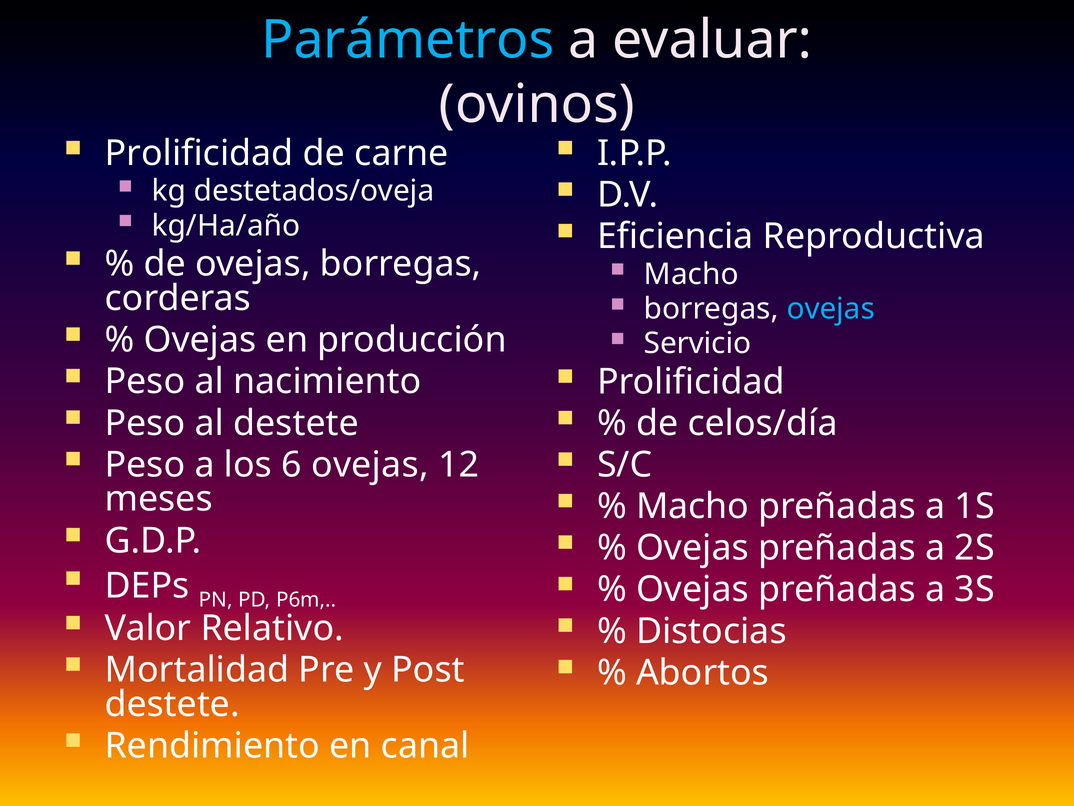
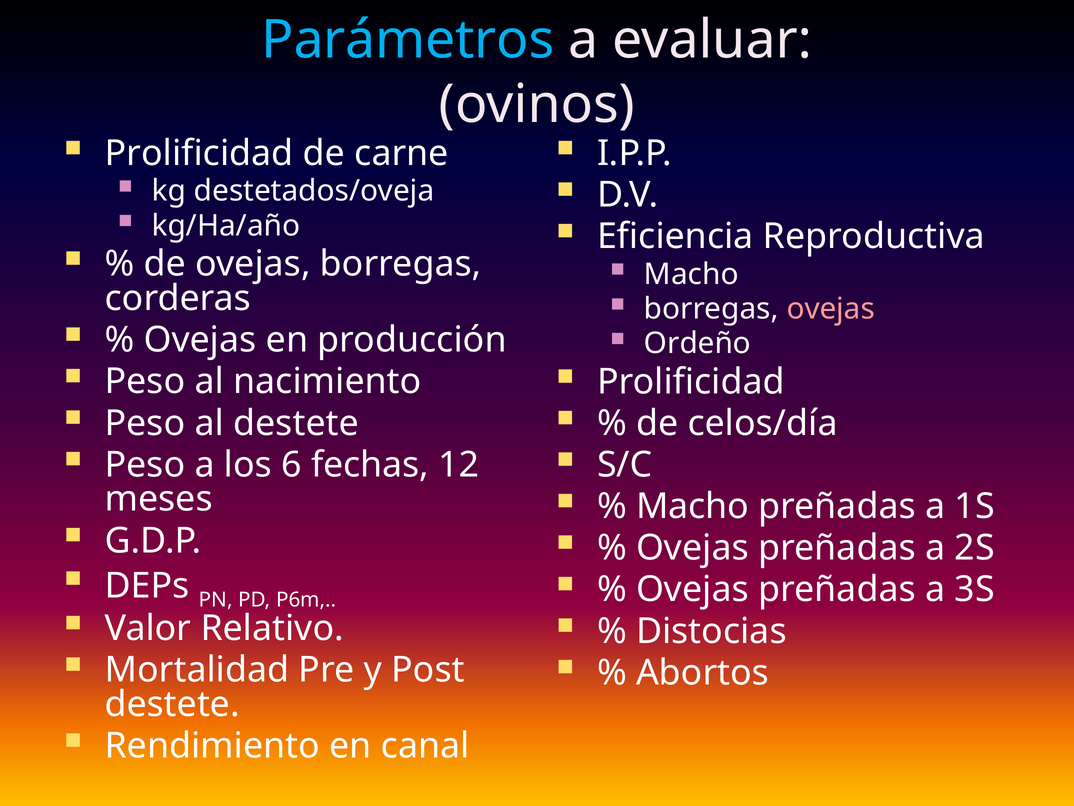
ovejas colour: light blue -> pink (831, 309)
Servicio: Servicio -> Ordeño (698, 343)
6 ovejas: ovejas -> fechas (370, 464)
